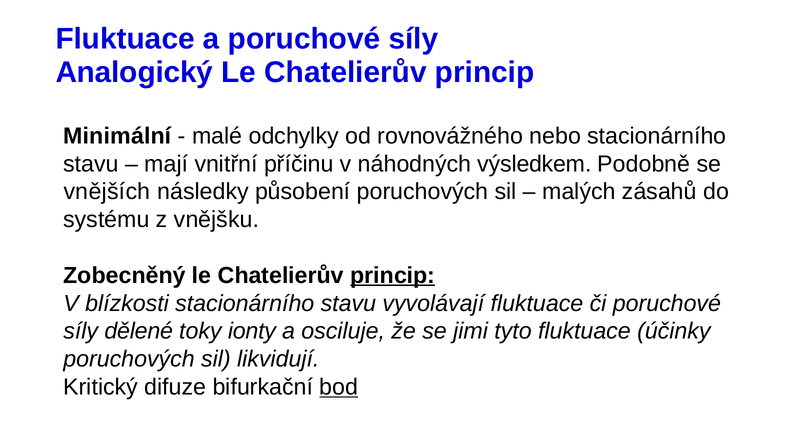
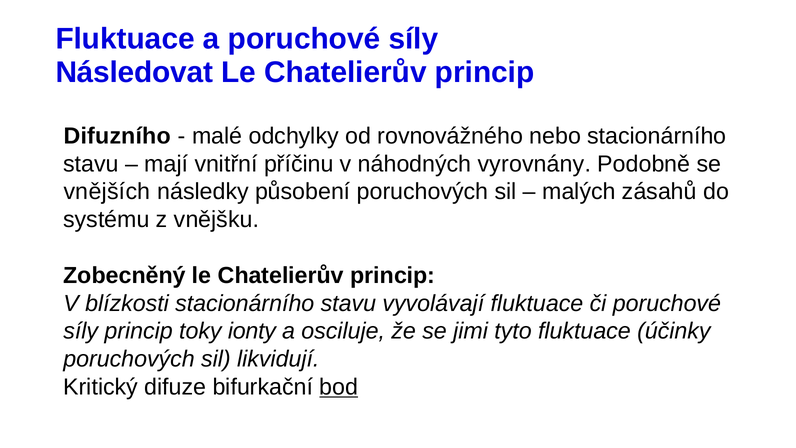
Analogický: Analogický -> Následovat (134, 72)
Minimální: Minimální -> Difuzního (117, 136)
výsledkem: výsledkem -> vyrovnány (534, 164)
princip underline: present -> none (393, 275)
síly dělené: dělené -> princip (139, 331)
